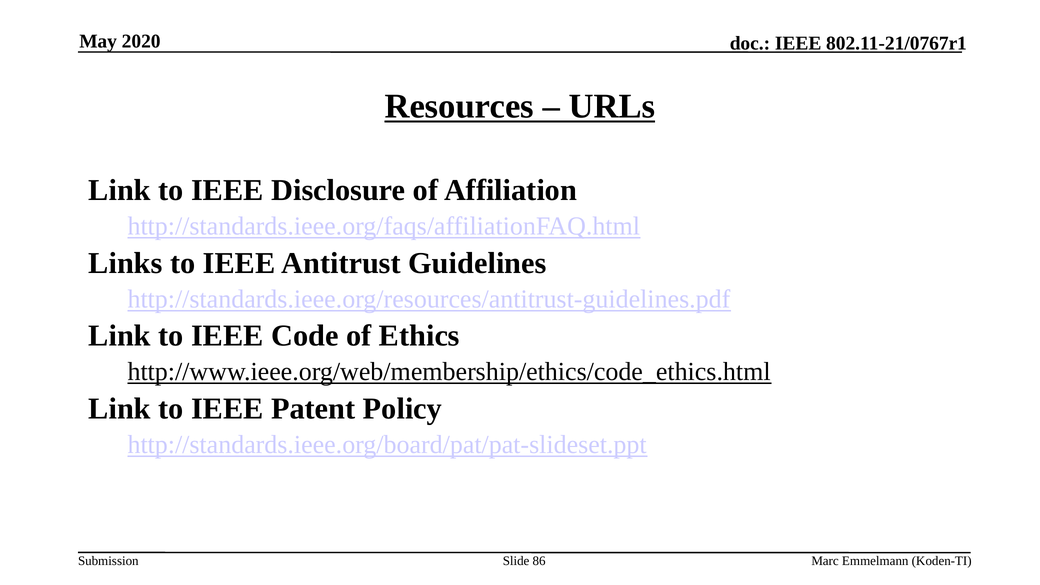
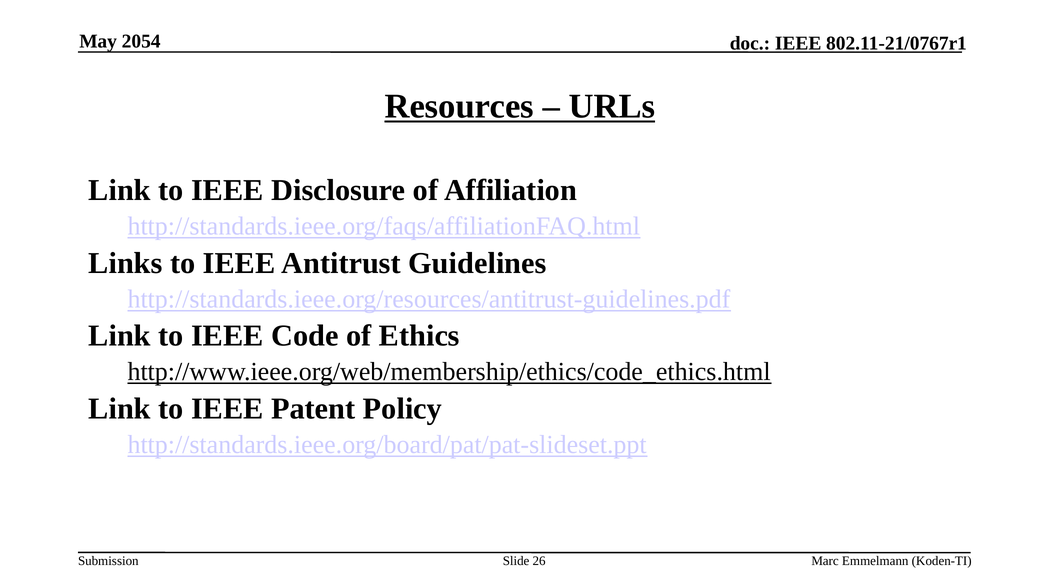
2020: 2020 -> 2054 (141, 41)
86: 86 -> 26 (539, 561)
